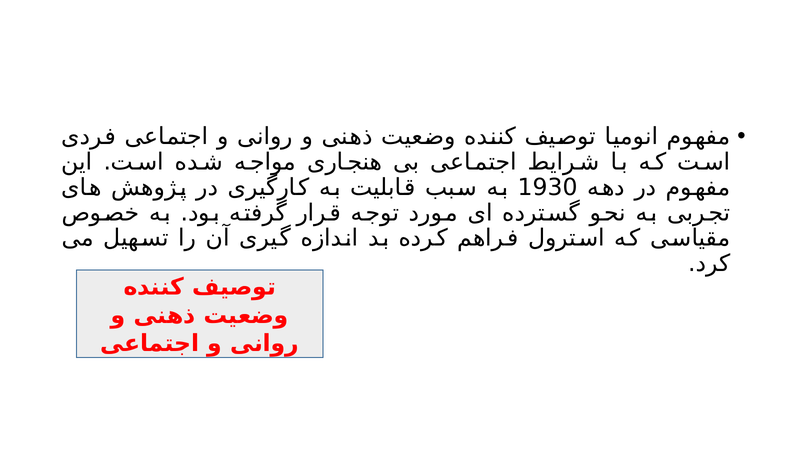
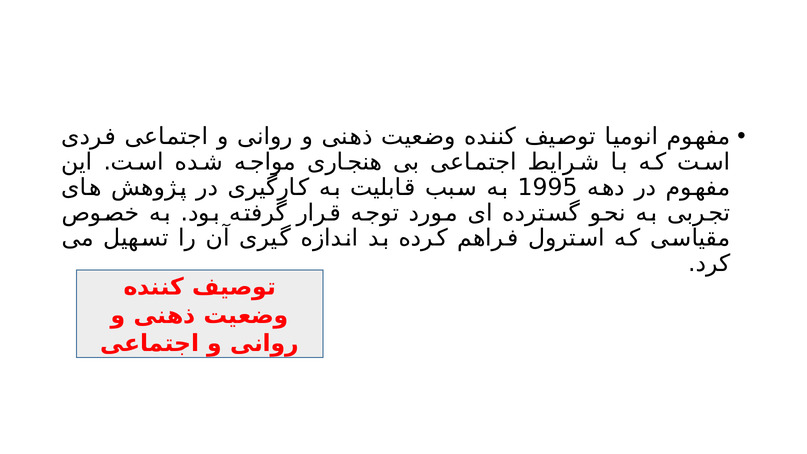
1930: 1930 -> 1995 (548, 187)
